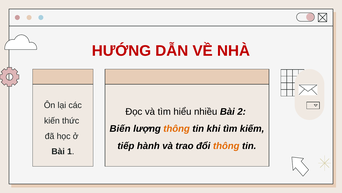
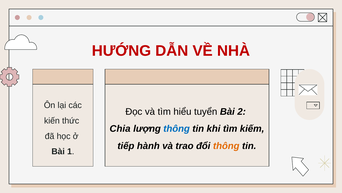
nhiều: nhiều -> tuyển (206, 111)
Biến: Biến -> Chia (120, 128)
thông colour: orange -> blue (177, 128)
